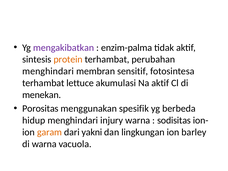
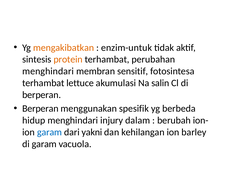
mengakibatkan colour: purple -> orange (64, 48)
enzim-palma: enzim-palma -> enzim-untuk (127, 48)
Na aktif: aktif -> salin (160, 83)
menekan: menekan -> berperan (42, 95)
Porositas: Porositas -> Berperan (40, 109)
injury warna: warna -> dalam (138, 120)
sodisitas: sodisitas -> berubah (174, 120)
garam colour: orange -> blue (49, 132)
lingkungan: lingkungan -> kehilangan (143, 132)
di warna: warna -> garam (44, 144)
